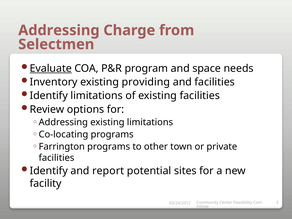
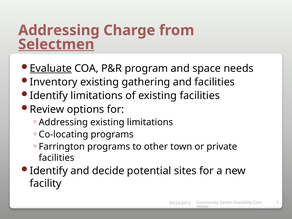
Selectmen underline: none -> present (56, 44)
providing: providing -> gathering (146, 82)
report: report -> decide (108, 171)
